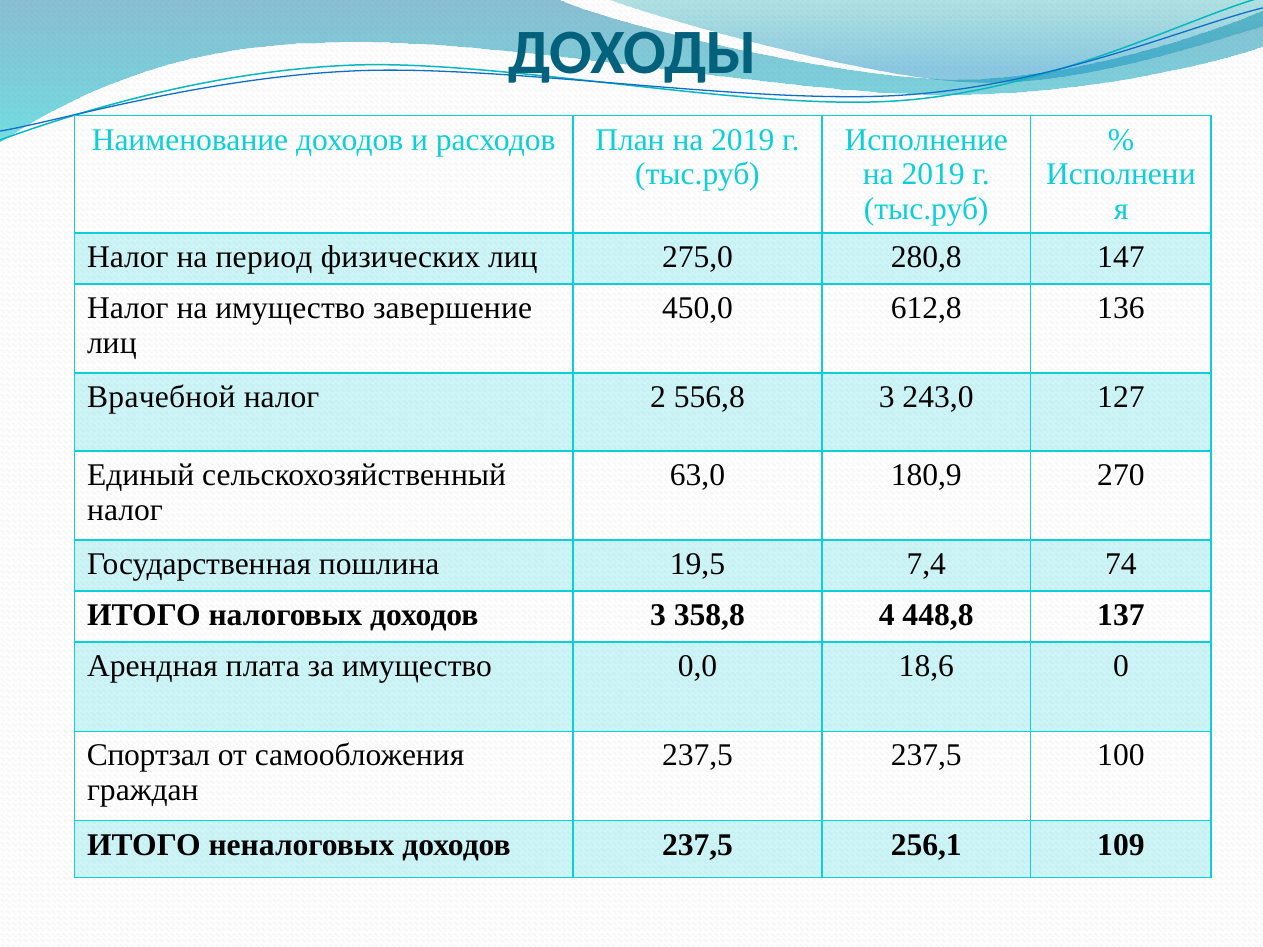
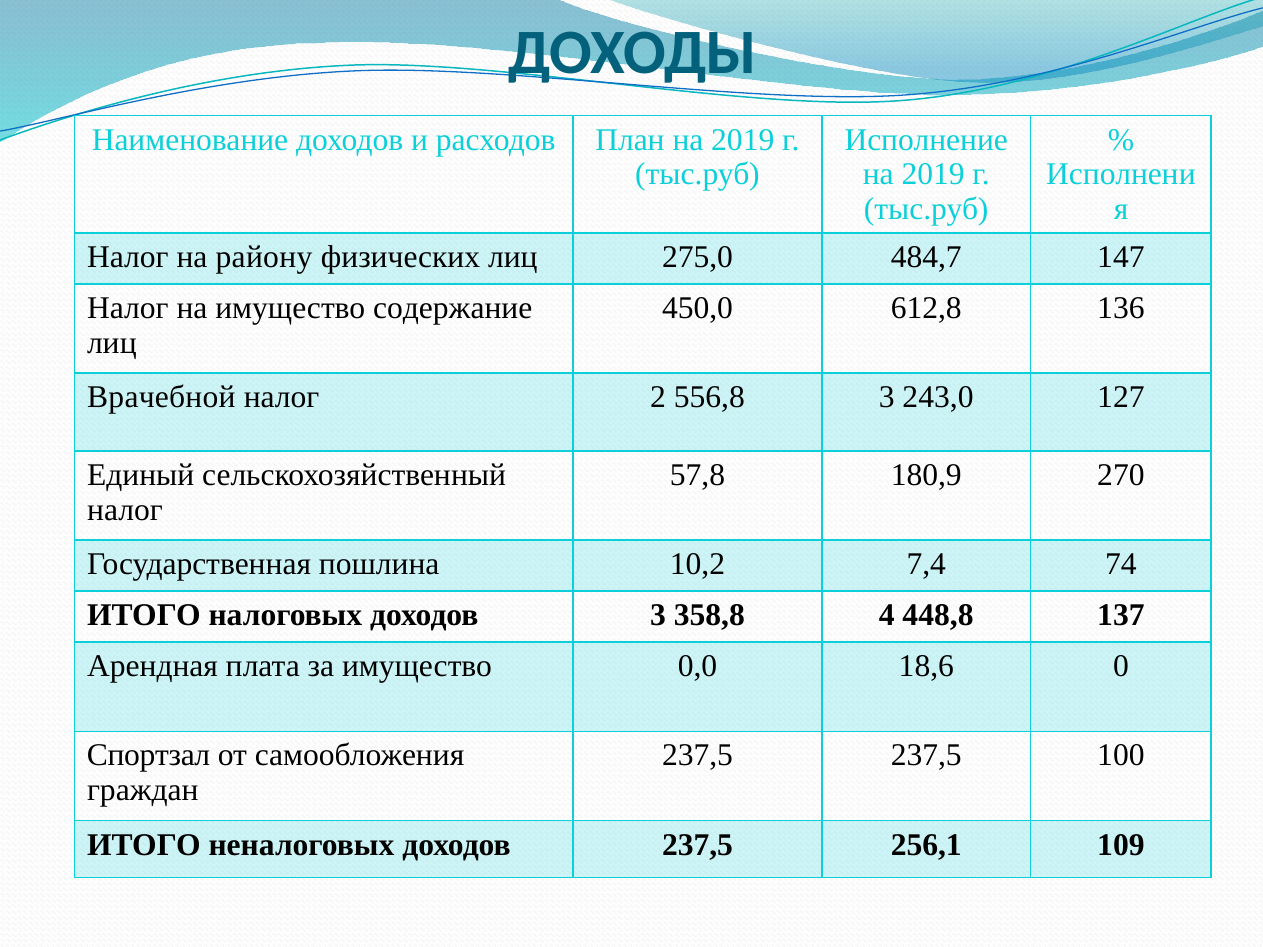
период: период -> району (264, 257)
280,8: 280,8 -> 484,7 (926, 257)
завершение: завершение -> содержание (453, 308)
63,0: 63,0 -> 57,8 (698, 475)
19,5: 19,5 -> 10,2 (698, 564)
